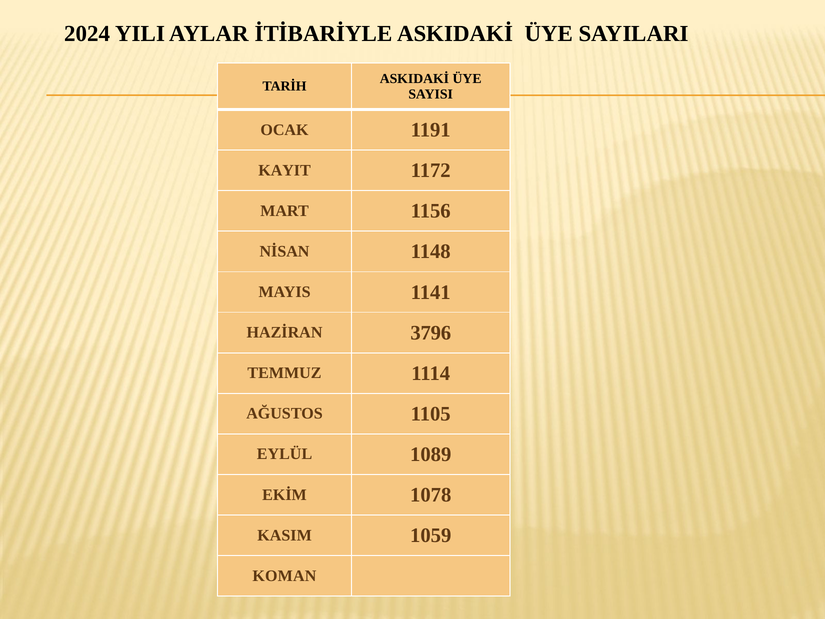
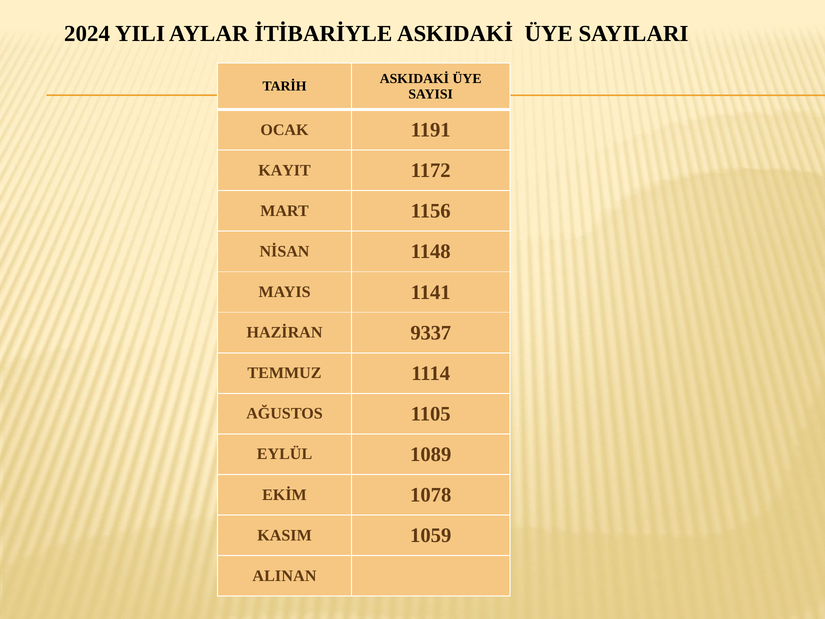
3796: 3796 -> 9337 (431, 333)
KOMAN: KOMAN -> ALINAN (284, 576)
